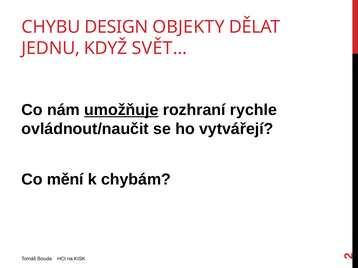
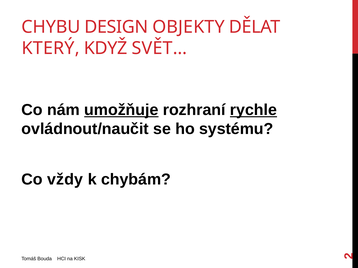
JEDNU: JEDNU -> KTERÝ (51, 48)
rychle underline: none -> present (253, 110)
vytvářejí: vytvářejí -> systému (236, 129)
mění: mění -> vždy (65, 180)
